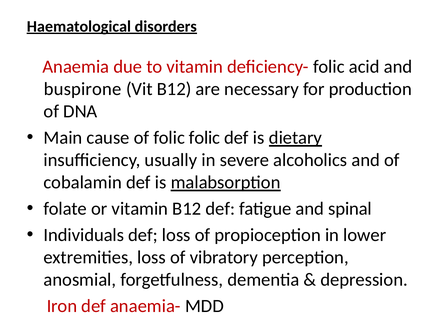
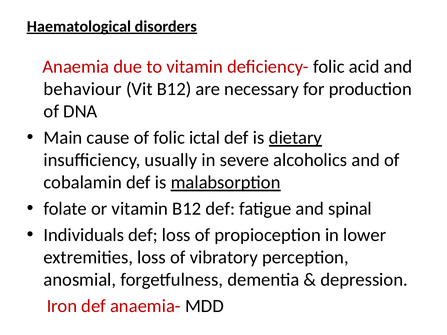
buspirone: buspirone -> behaviour (83, 89)
folic folic: folic -> ictal (205, 138)
